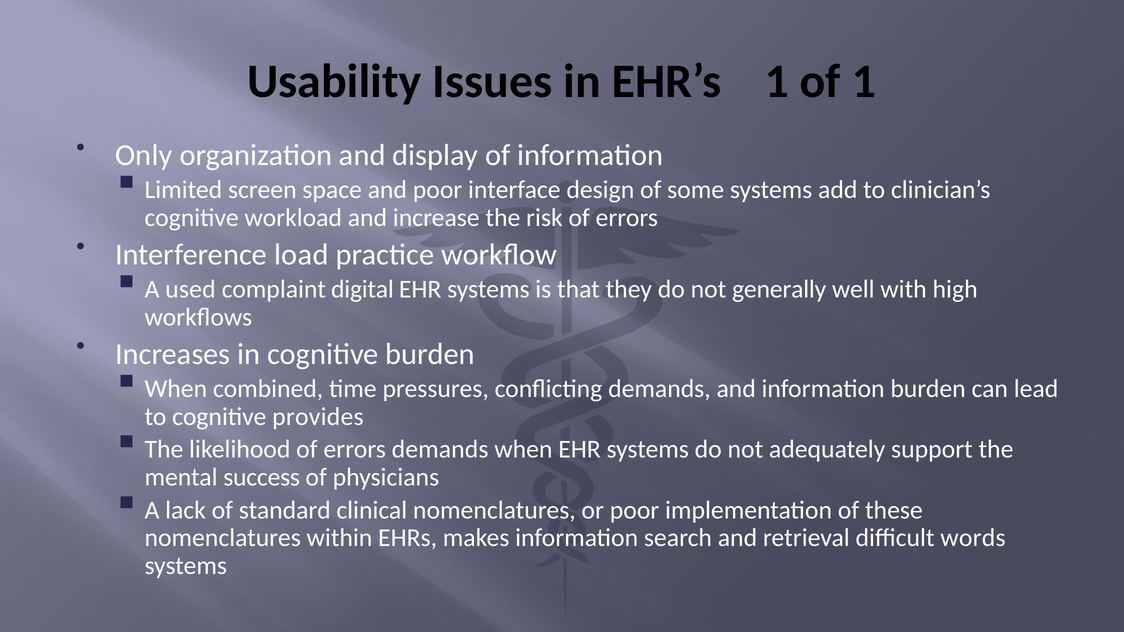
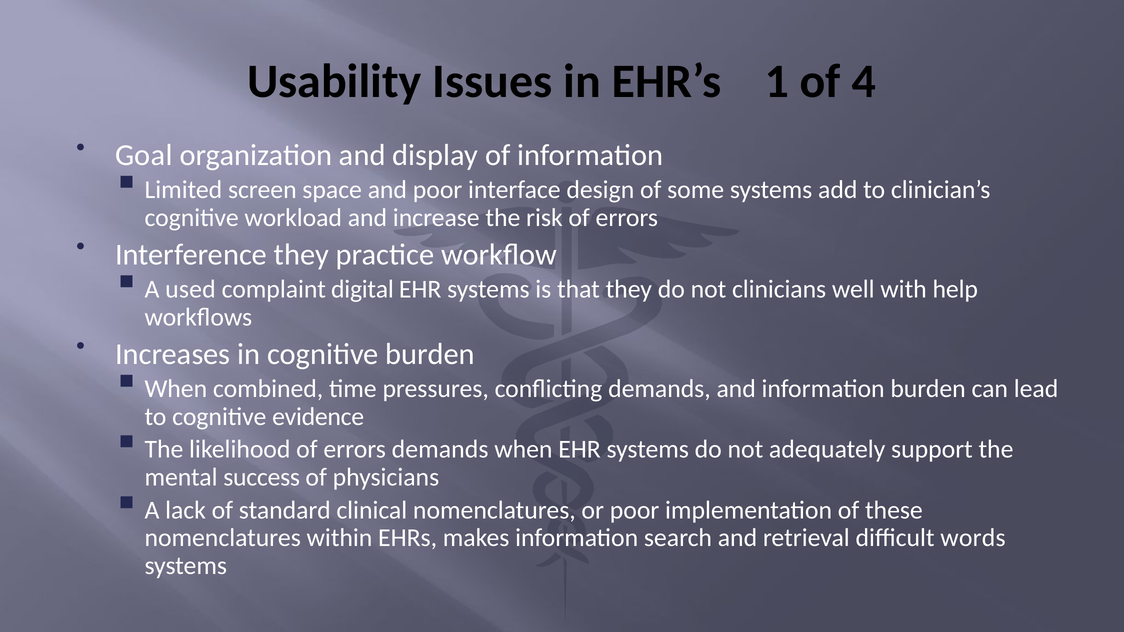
of 1: 1 -> 4 (864, 81)
Only: Only -> Goal (144, 155)
Interference load: load -> they (301, 255)
generally: generally -> clinicians (779, 289)
high: high -> help (955, 289)
provides: provides -> evidence (318, 417)
